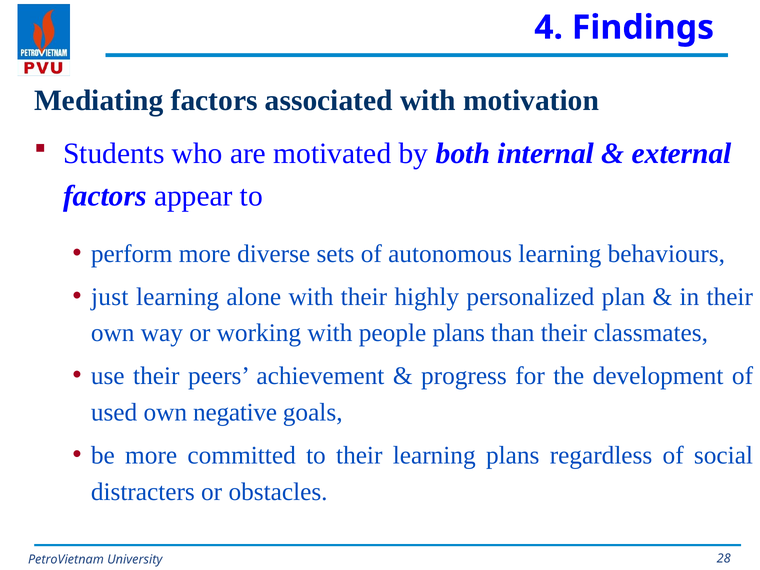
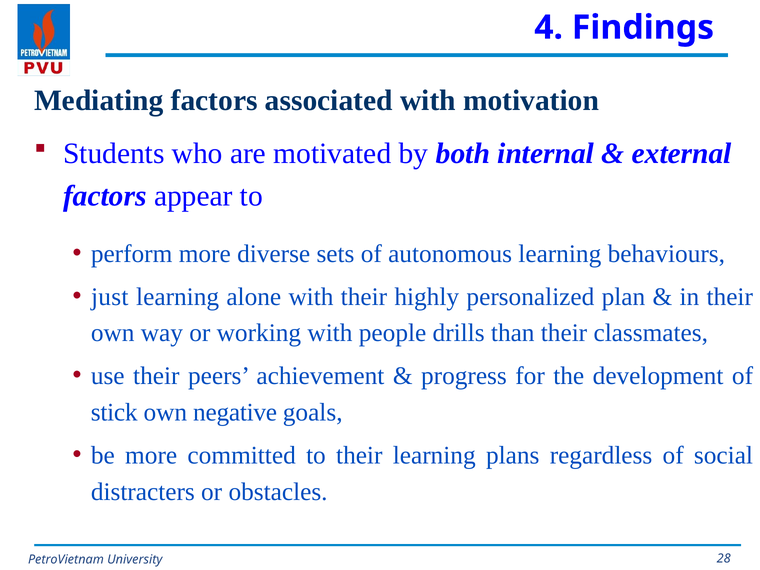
people plans: plans -> drills (459, 333)
used: used -> stick (114, 412)
